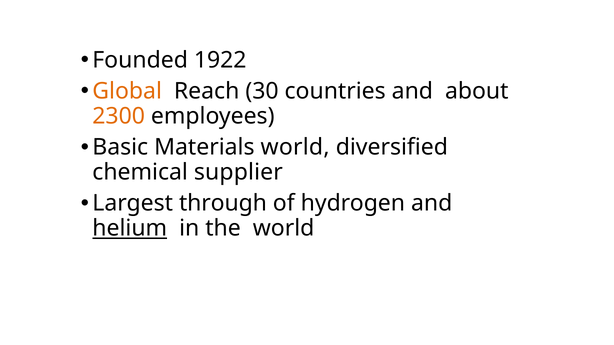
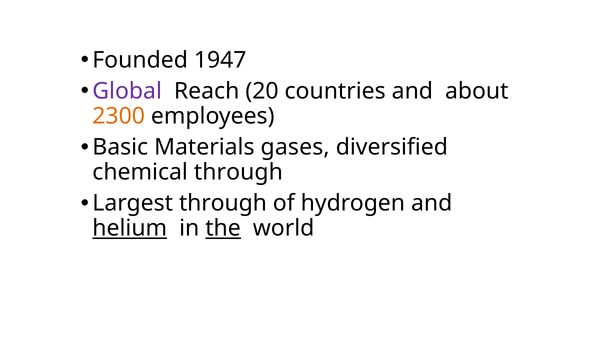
1922: 1922 -> 1947 (220, 60)
Global colour: orange -> purple (127, 91)
30: 30 -> 20 (262, 91)
Materials world: world -> gases (295, 147)
chemical supplier: supplier -> through (238, 172)
the underline: none -> present (223, 228)
